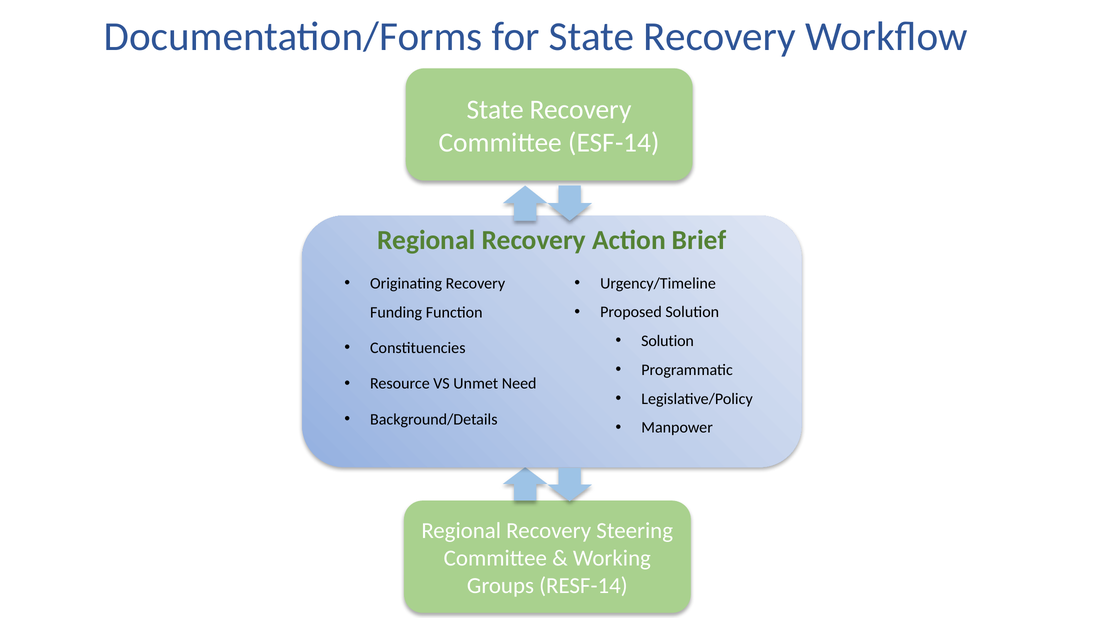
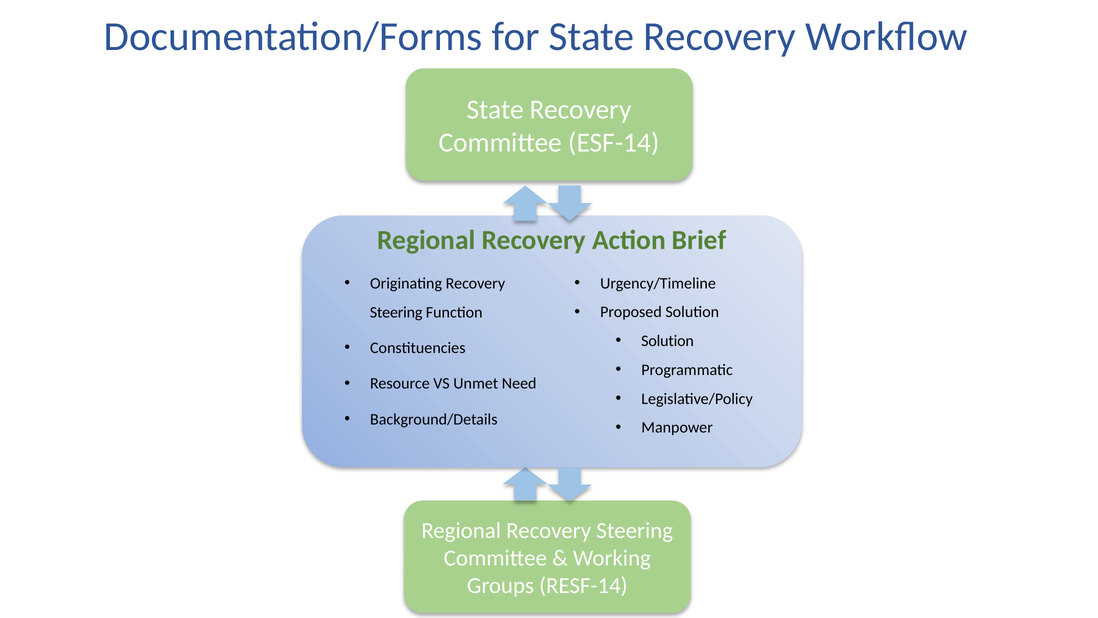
Funding: Funding -> Steering (396, 312)
